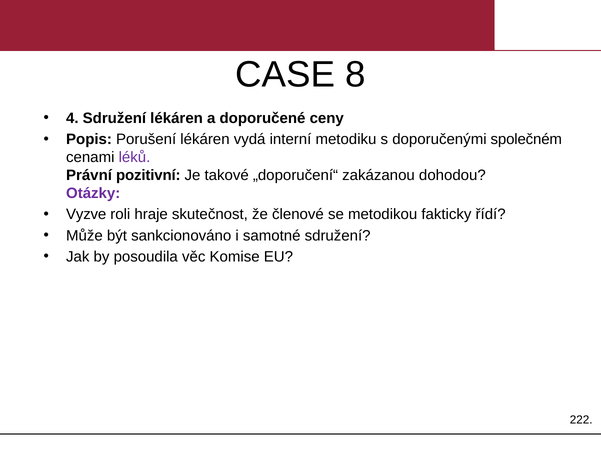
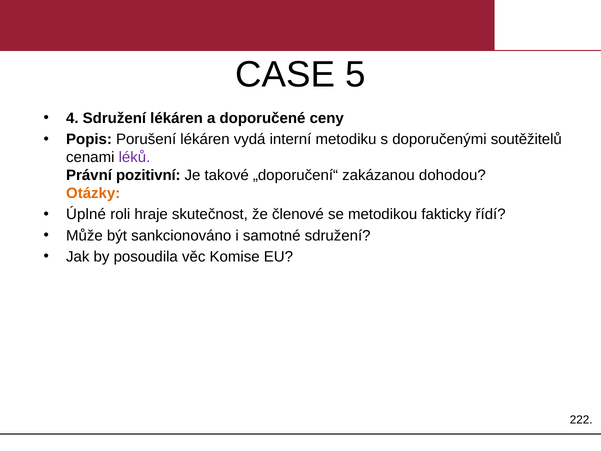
8: 8 -> 5 (355, 75)
společném: společném -> soutěžitelů (526, 139)
Otázky colour: purple -> orange (93, 193)
Vyzve: Vyzve -> Úplné (86, 214)
